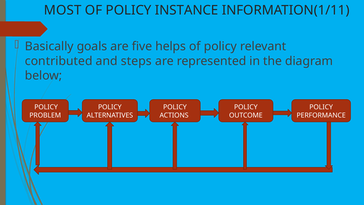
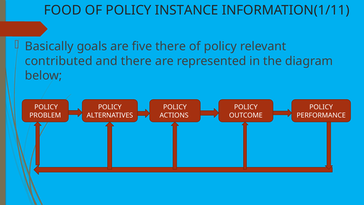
MOST: MOST -> FOOD (63, 10)
five helps: helps -> there (171, 46)
and steps: steps -> there (136, 61)
